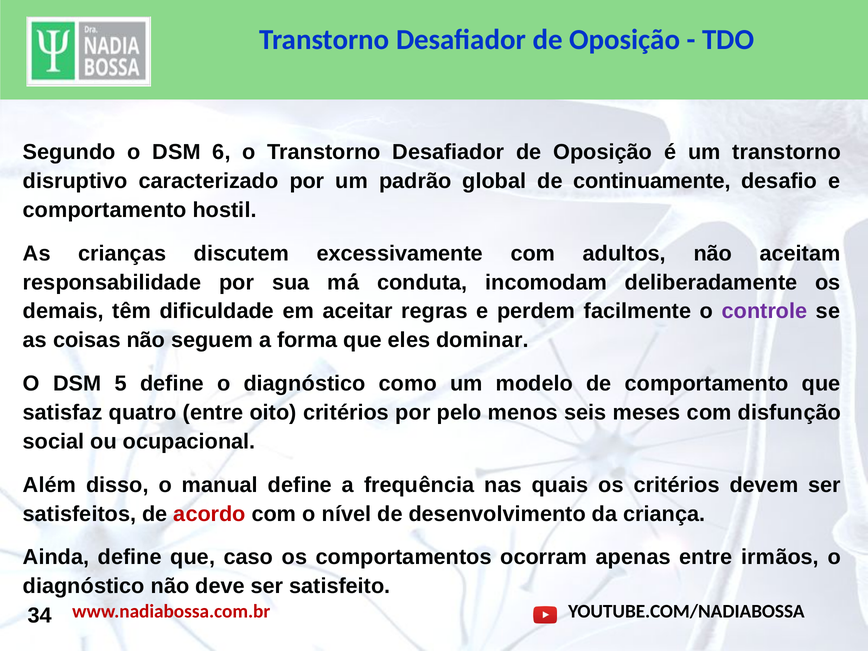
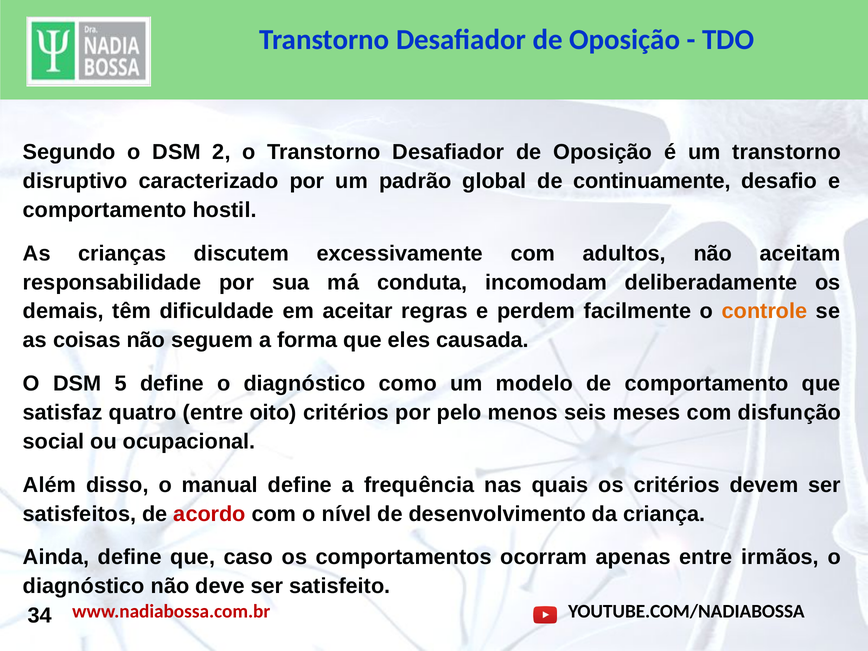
6: 6 -> 2 (221, 152)
controle colour: purple -> orange (765, 311)
dominar: dominar -> causada (482, 340)
